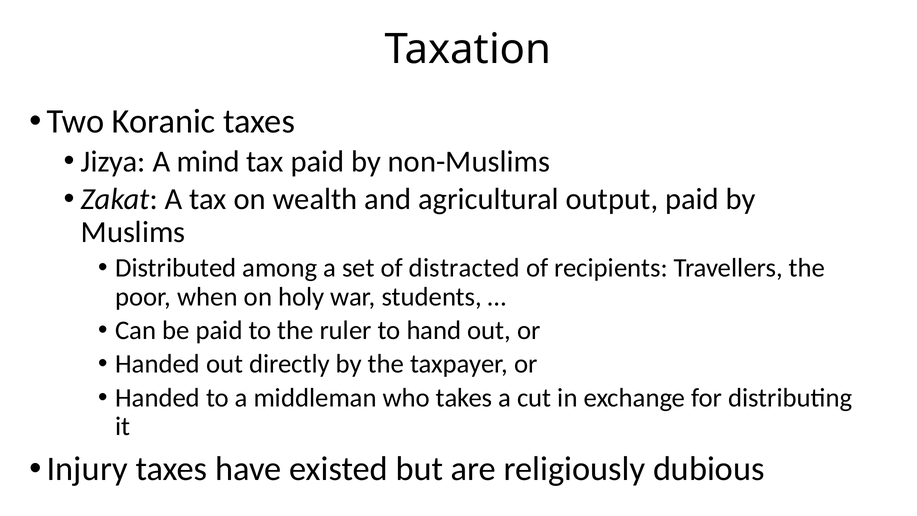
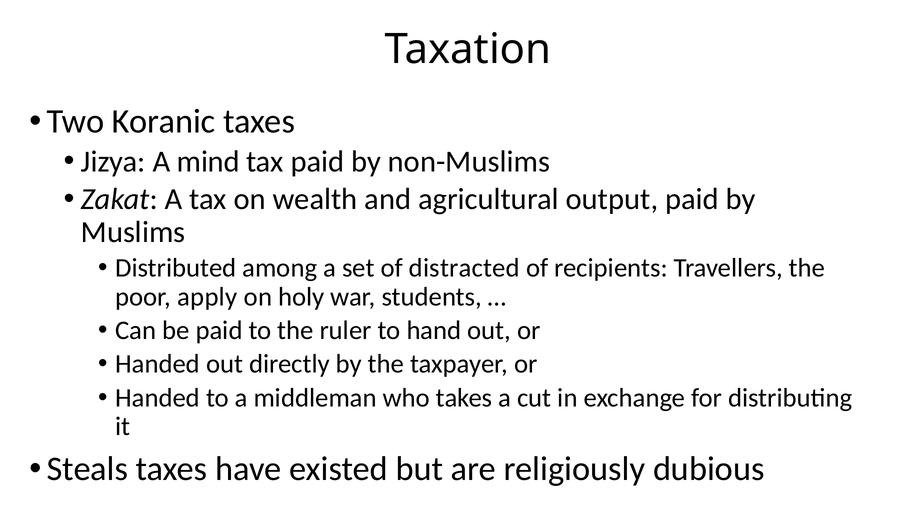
when: when -> apply (207, 297)
Injury: Injury -> Steals (87, 469)
